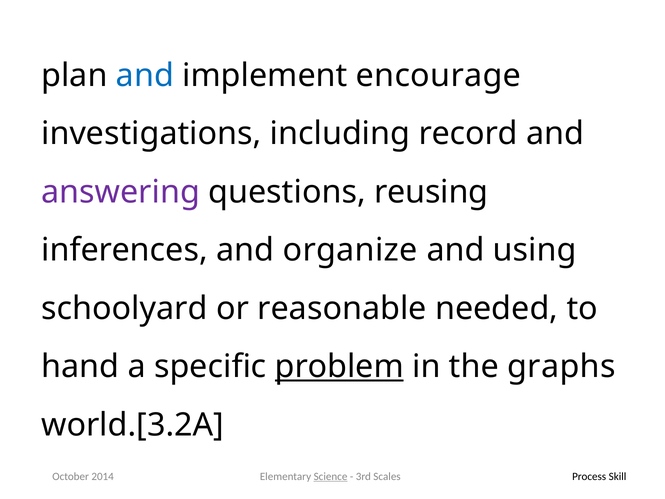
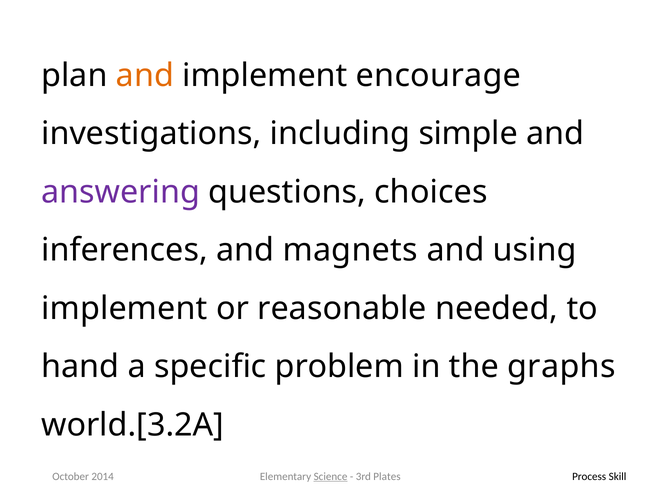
and colour: blue -> orange (145, 75)
record: record -> simple (468, 134)
reusing: reusing -> choices (431, 192)
organize: organize -> magnets (350, 250)
schoolyard: schoolyard -> implement (124, 308)
problem underline: present -> none (339, 366)
Scales: Scales -> Plates (387, 476)
